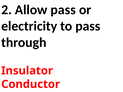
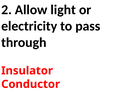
Allow pass: pass -> light (63, 10)
